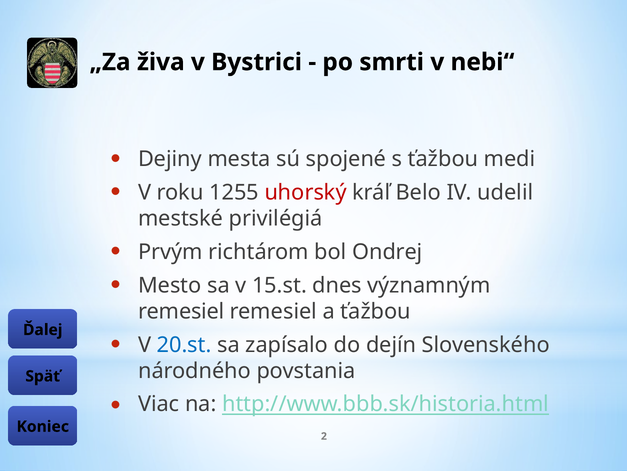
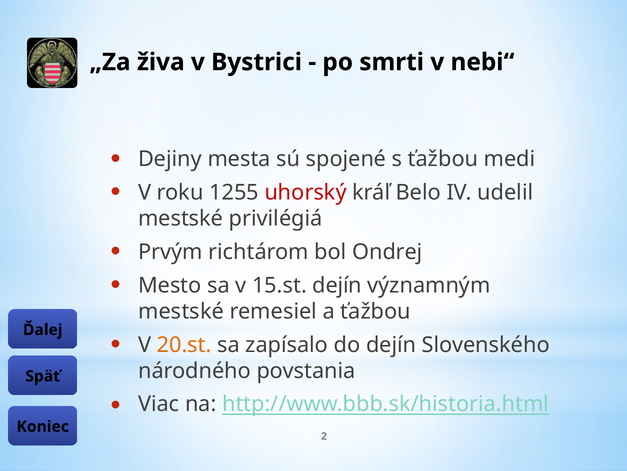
15.st dnes: dnes -> dejín (337, 285)
remesiel: remesiel -> mestské (181, 311)
20.st colour: blue -> orange (184, 344)
